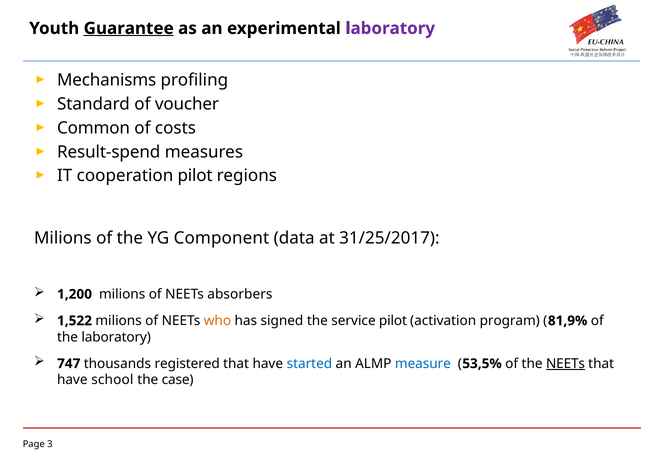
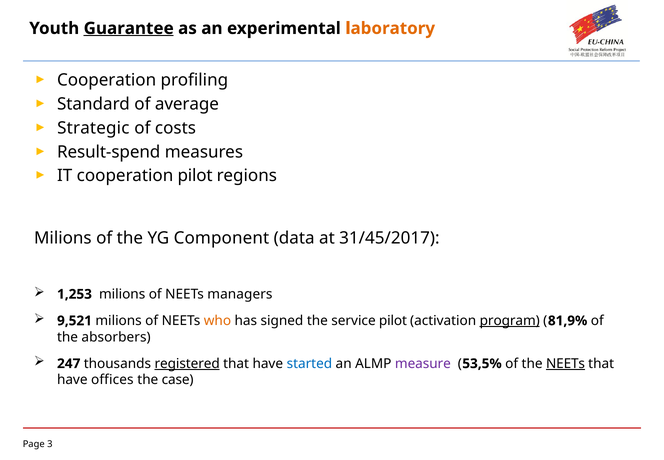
laboratory colour: purple -> orange (390, 28)
Mechanisms: Mechanisms -> Cooperation (107, 80)
voucher: voucher -> average (187, 104)
Common: Common -> Strategic (93, 128)
31/25/2017: 31/25/2017 -> 31/45/2017 (389, 238)
1,200: 1,200 -> 1,253 (75, 294)
absorbers: absorbers -> managers (240, 294)
1,522: 1,522 -> 9,521 (75, 321)
program underline: none -> present (510, 321)
the laboratory: laboratory -> absorbers (116, 337)
747: 747 -> 247 (69, 363)
registered underline: none -> present (187, 363)
measure colour: blue -> purple (423, 363)
school: school -> offices (112, 380)
